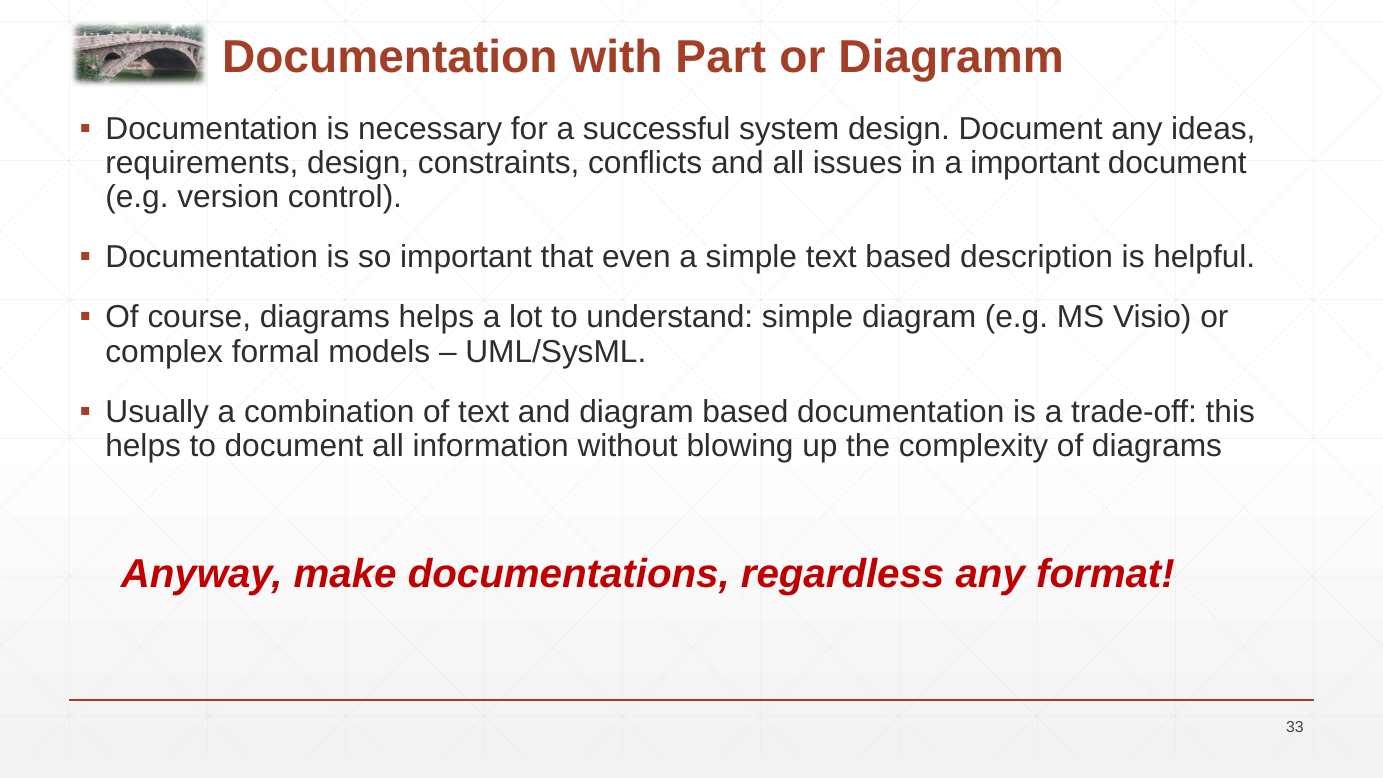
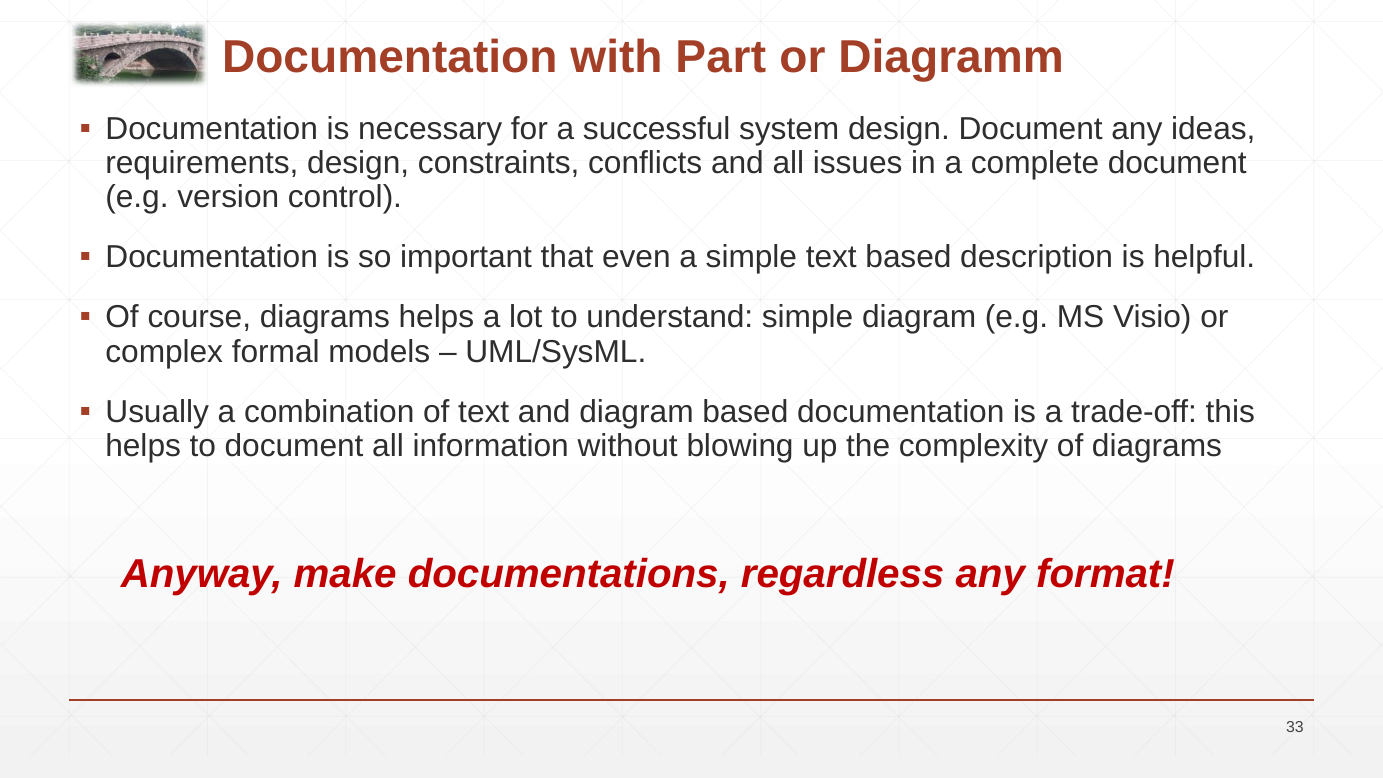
a important: important -> complete (1035, 163)
